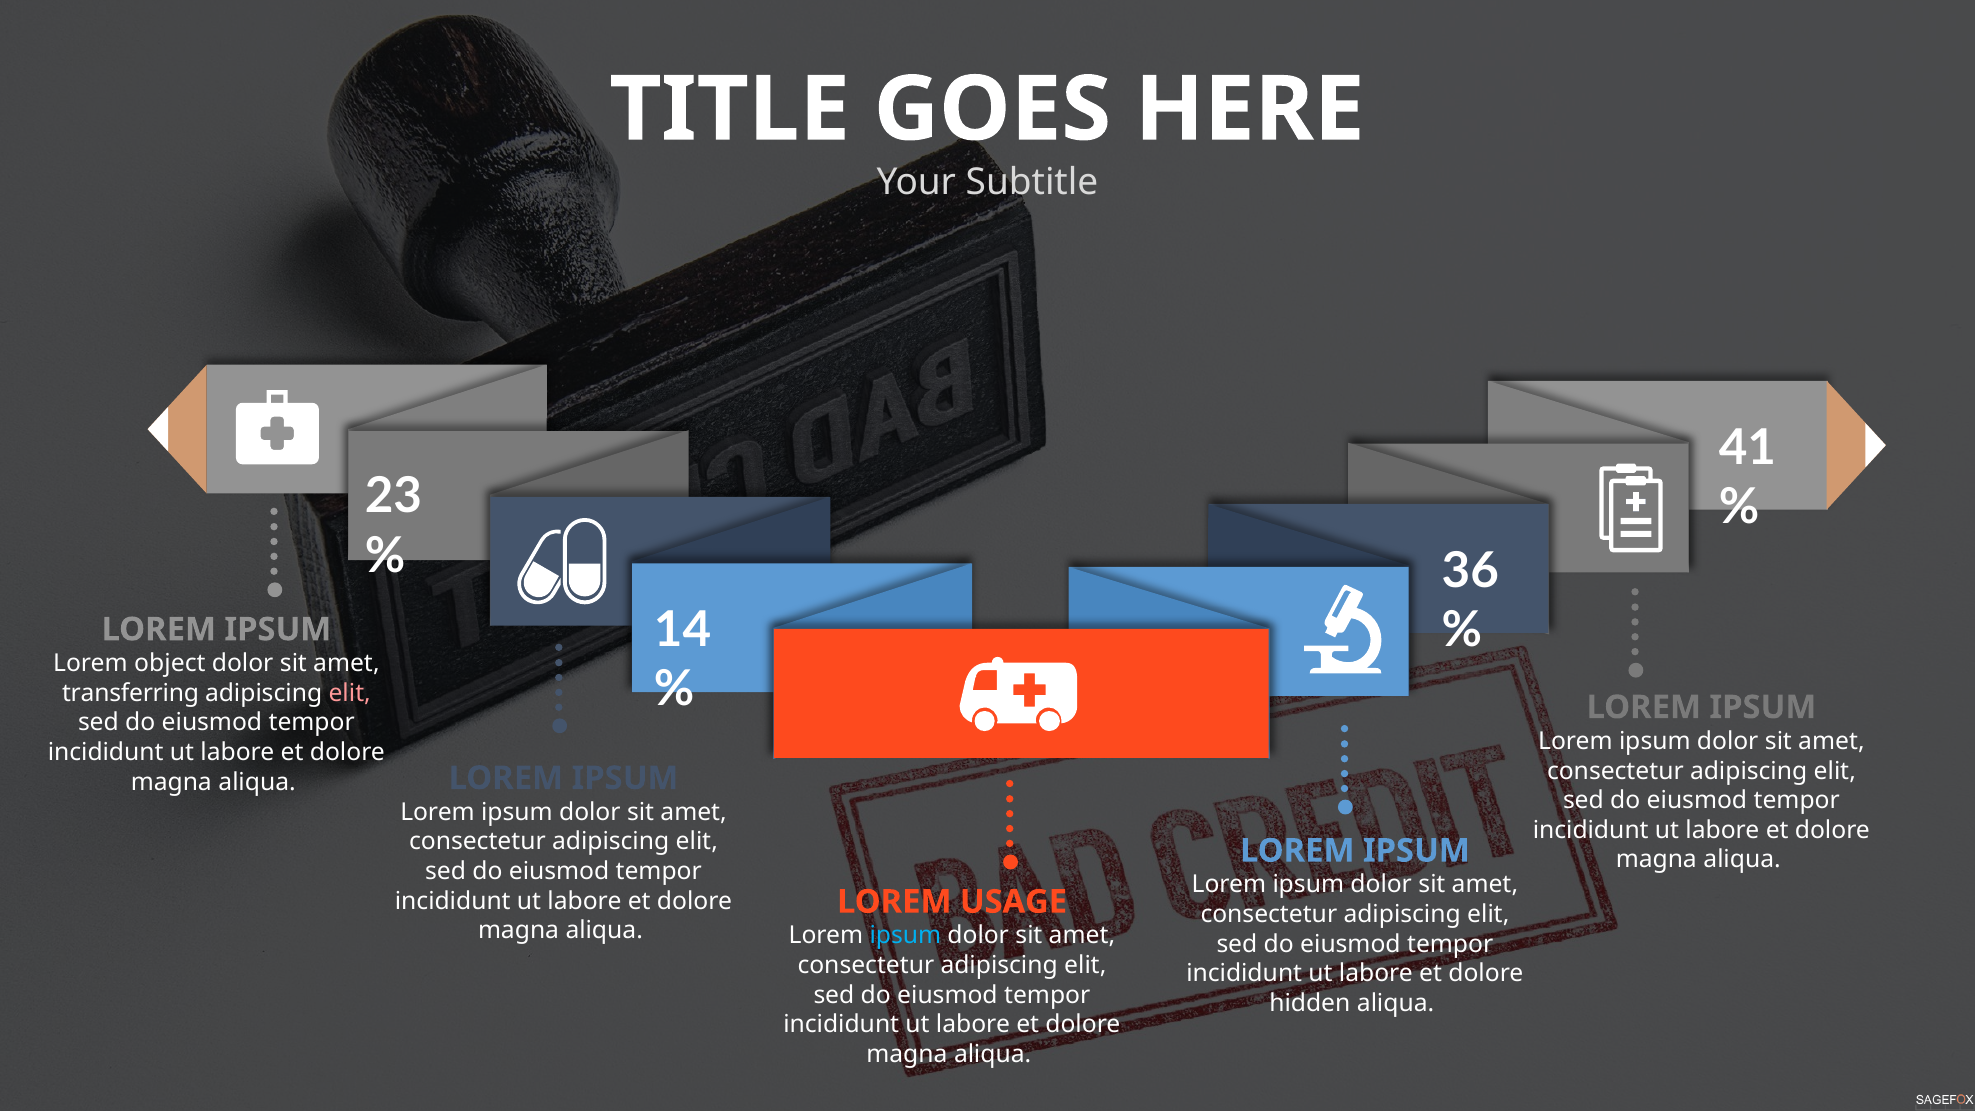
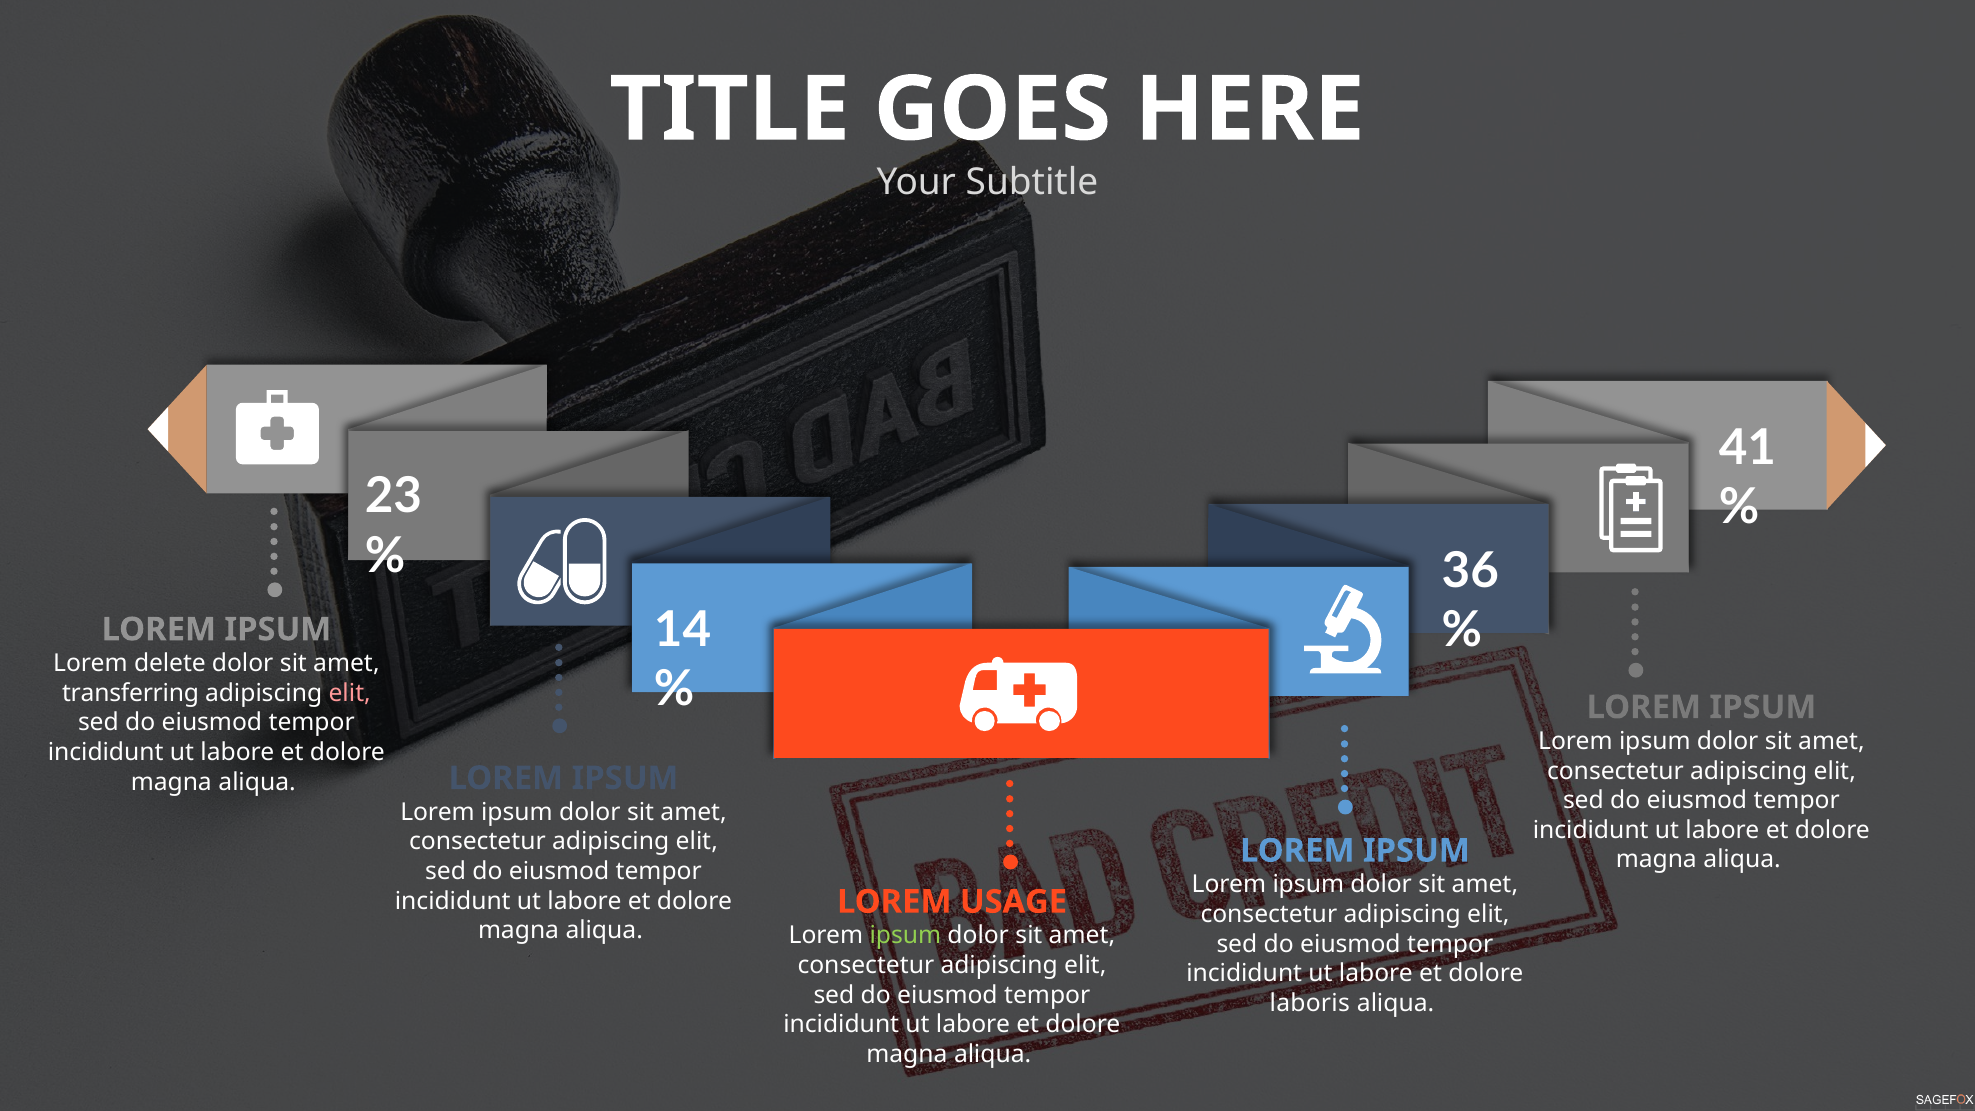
object: object -> delete (170, 663)
ipsum colour: light blue -> light green (905, 936)
hidden: hidden -> laboris (1310, 1003)
